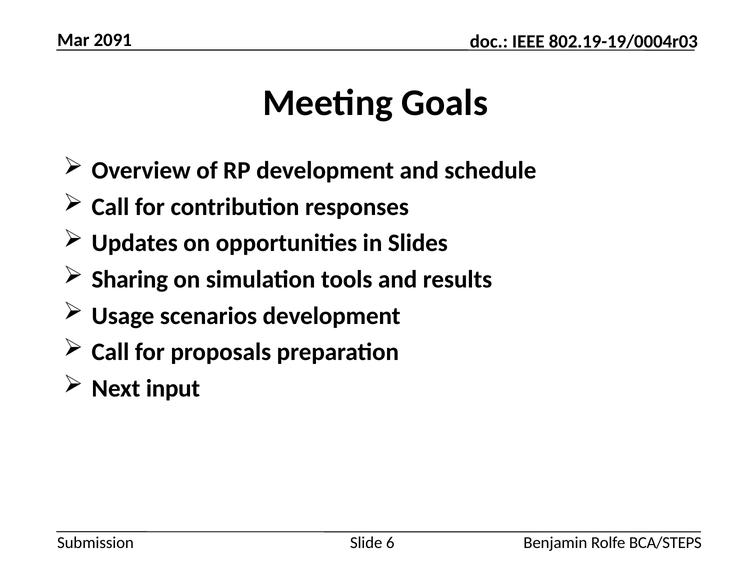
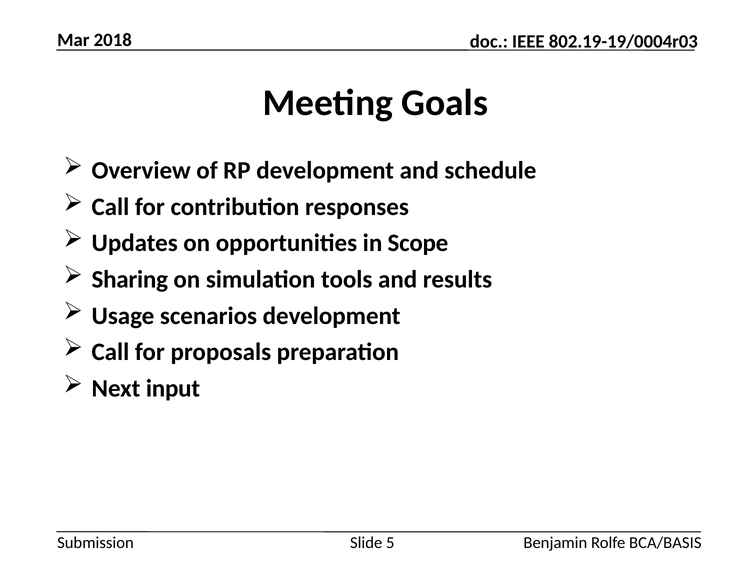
2091: 2091 -> 2018 (113, 40)
Slides: Slides -> Scope (418, 243)
6: 6 -> 5 (390, 543)
BCA/STEPS: BCA/STEPS -> BCA/BASIS (665, 543)
